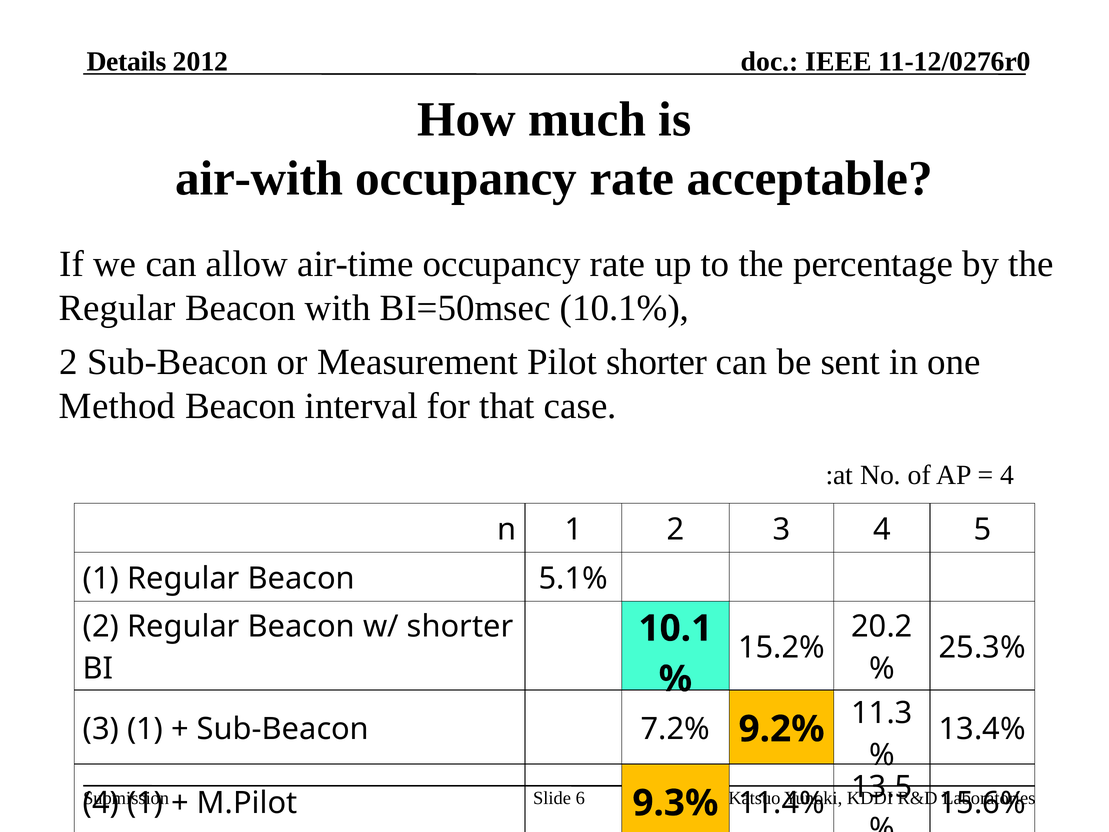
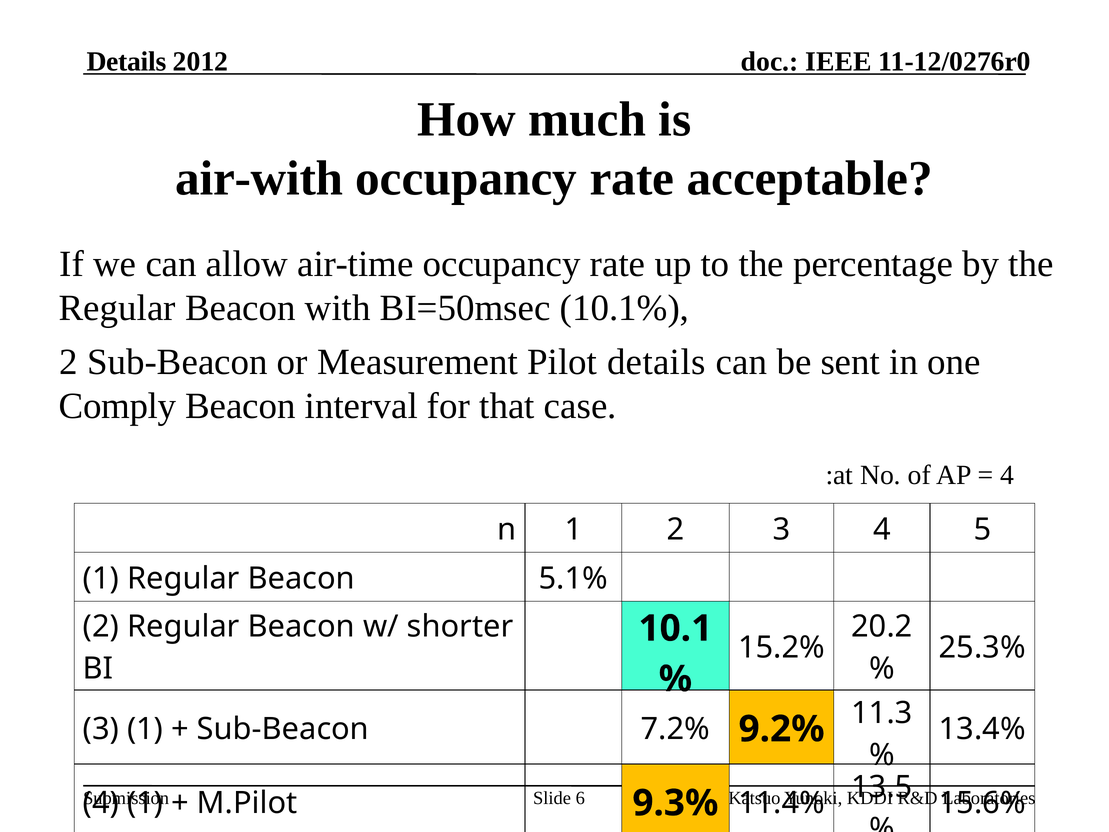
Pilot shorter: shorter -> details (656, 362)
Method: Method -> Comply (118, 406)
